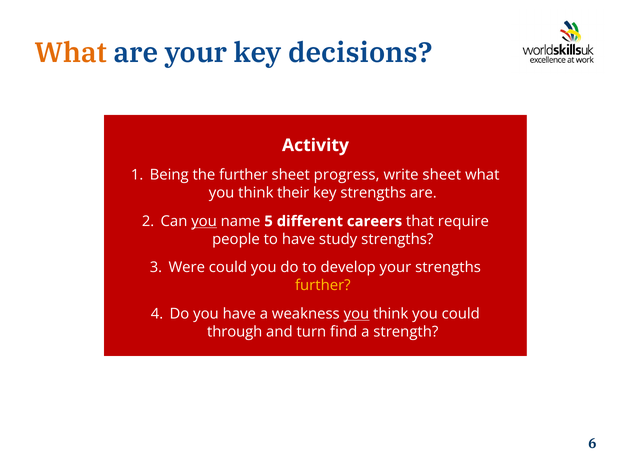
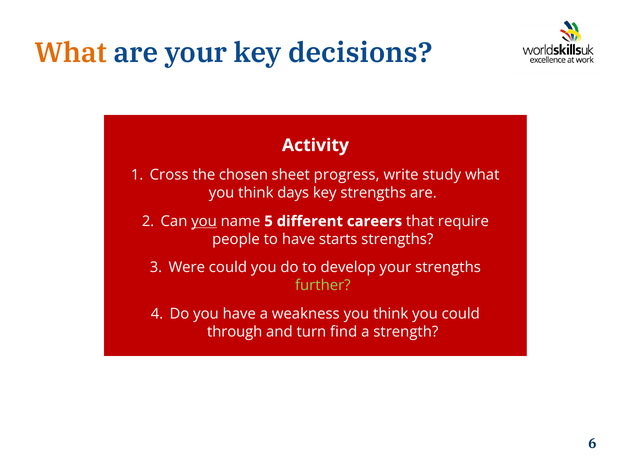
Being: Being -> Cross (169, 175)
the further: further -> chosen (244, 175)
write sheet: sheet -> study (442, 175)
their: their -> days (293, 193)
study: study -> starts (338, 239)
further colour: yellow -> light green (323, 286)
you underline: present -> none (356, 314)
